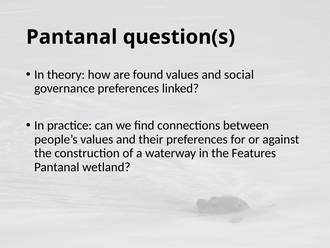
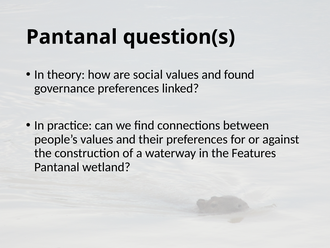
found: found -> social (148, 74)
social: social -> found (239, 74)
